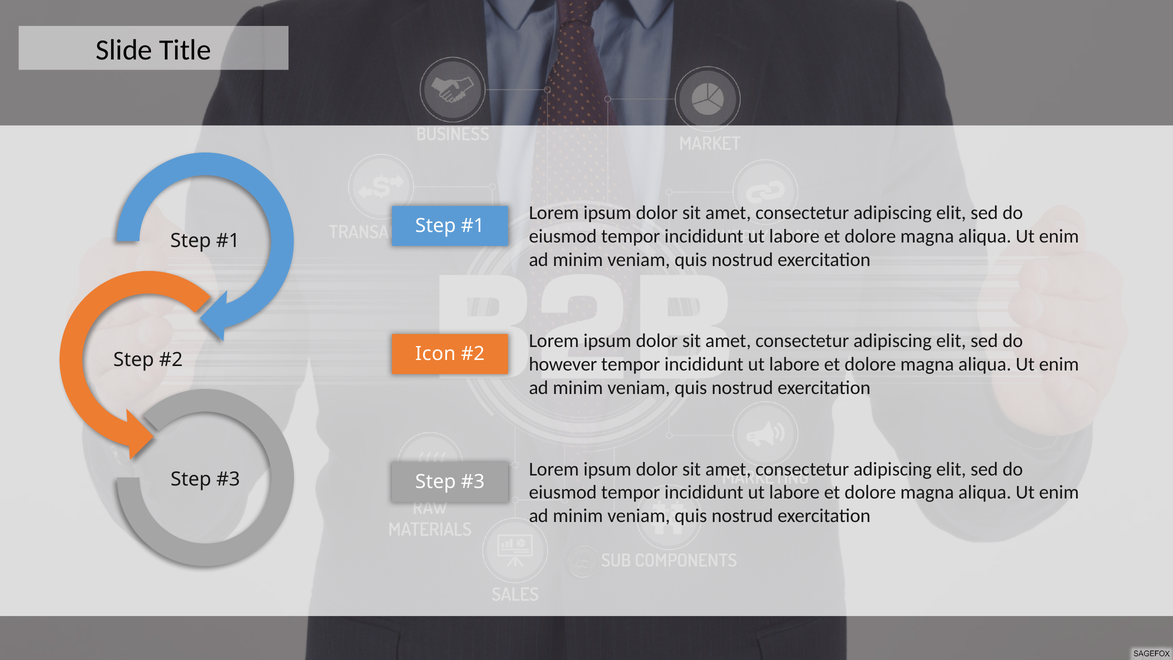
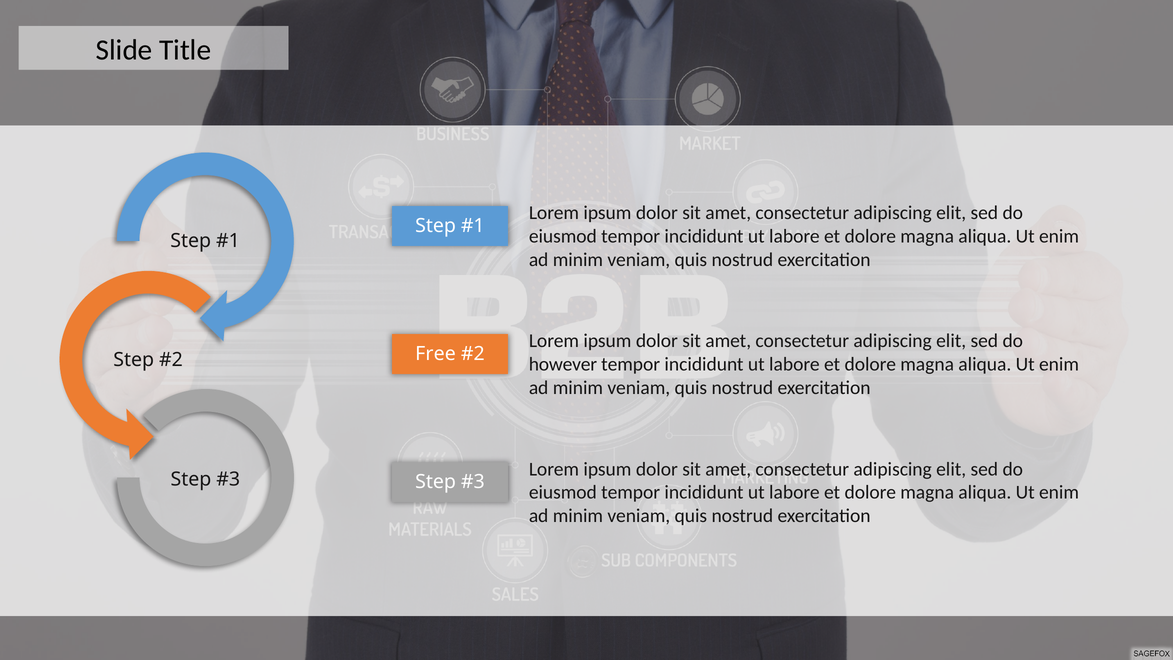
Icon: Icon -> Free (436, 354)
